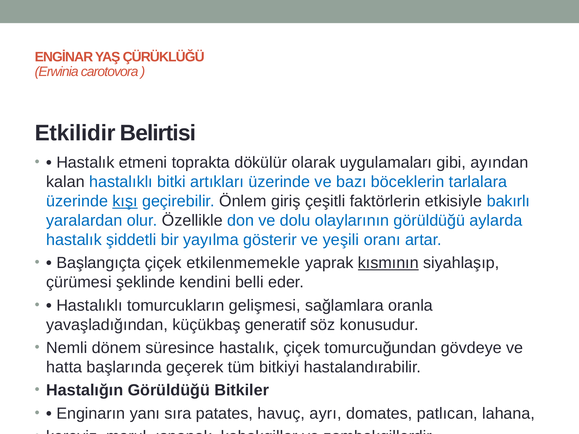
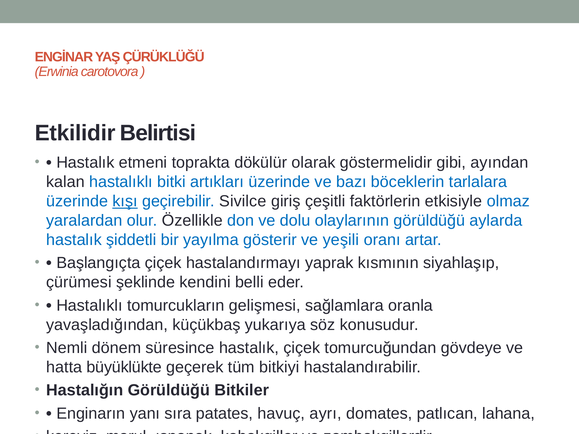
uygulamaları: uygulamaları -> göstermelidir (386, 163)
Önlem: Önlem -> Sivilce (243, 201)
bakırlı: bakırlı -> olmaz (508, 201)
etkilenmemekle: etkilenmemekle -> hastalandırmayı (243, 263)
kısmının underline: present -> none (388, 263)
generatif: generatif -> yukarıya (275, 325)
başlarında: başlarında -> büyüklükte (124, 367)
